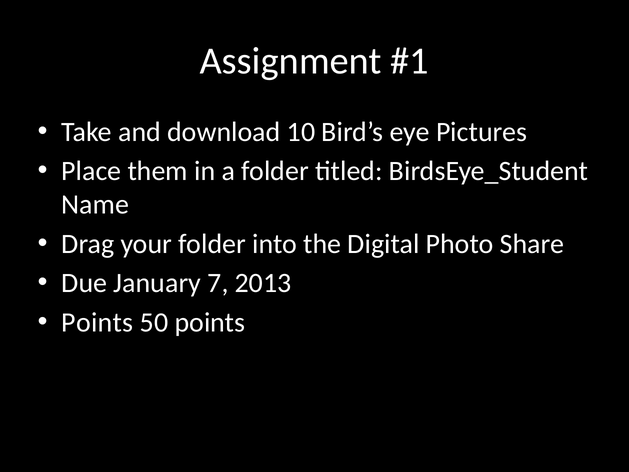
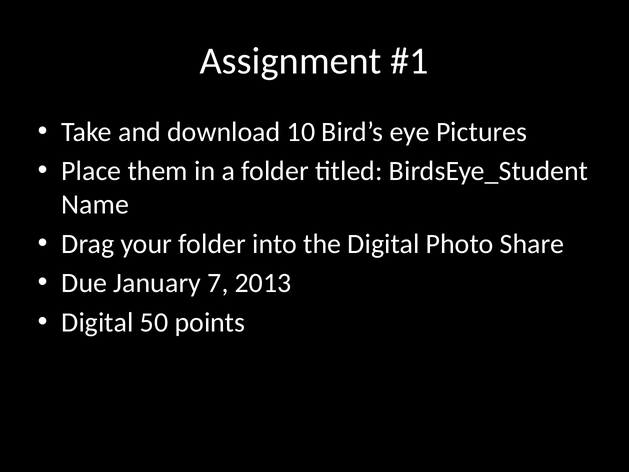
Points: Points -> Digital (97, 322)
